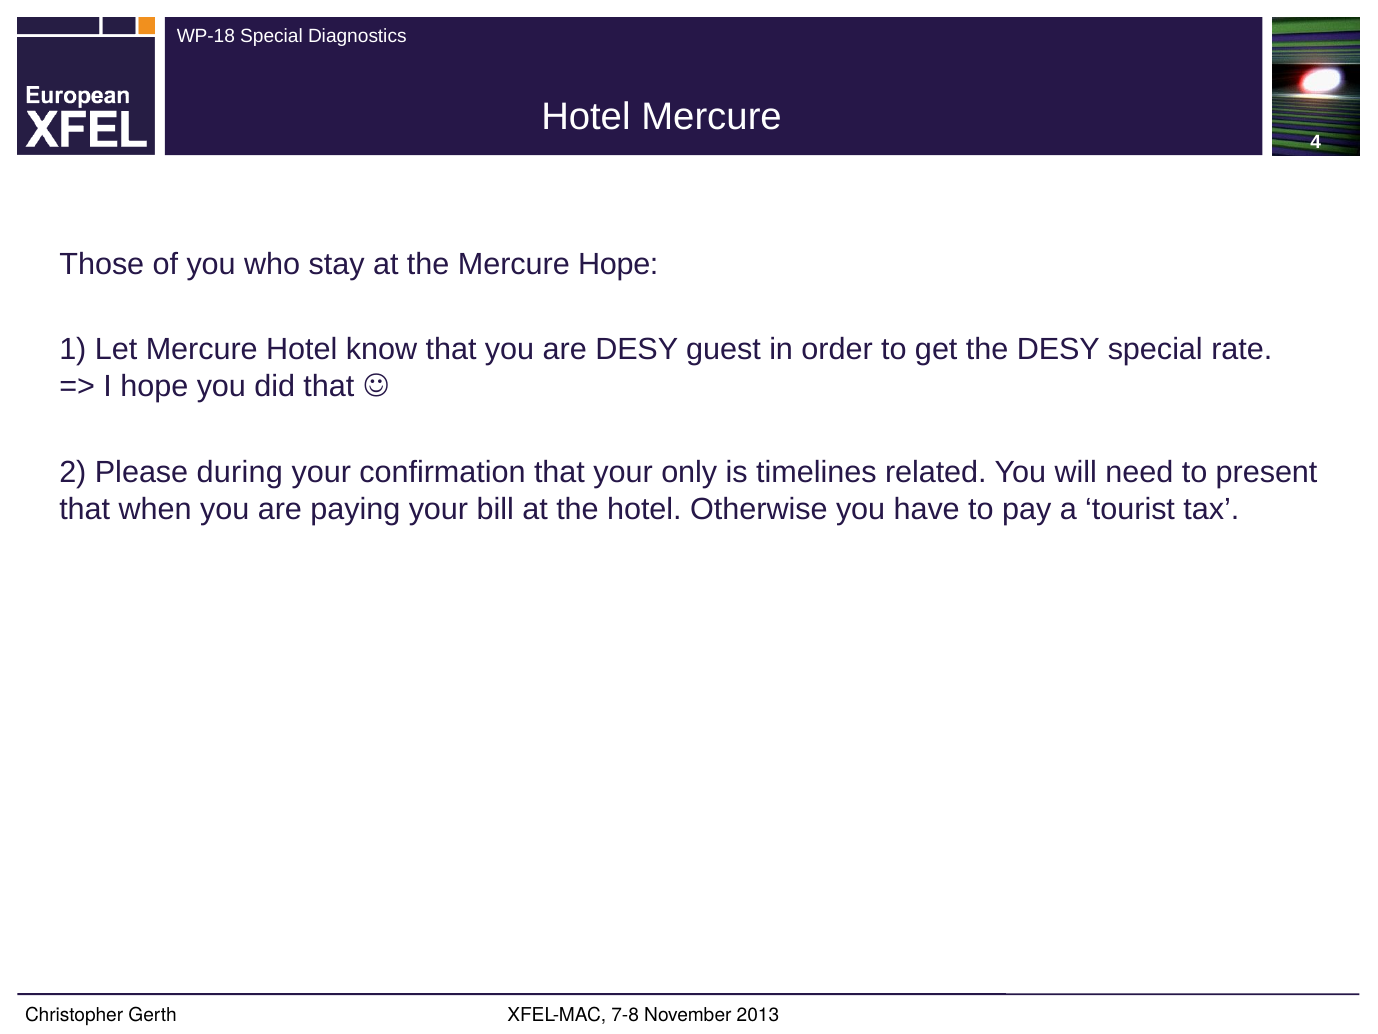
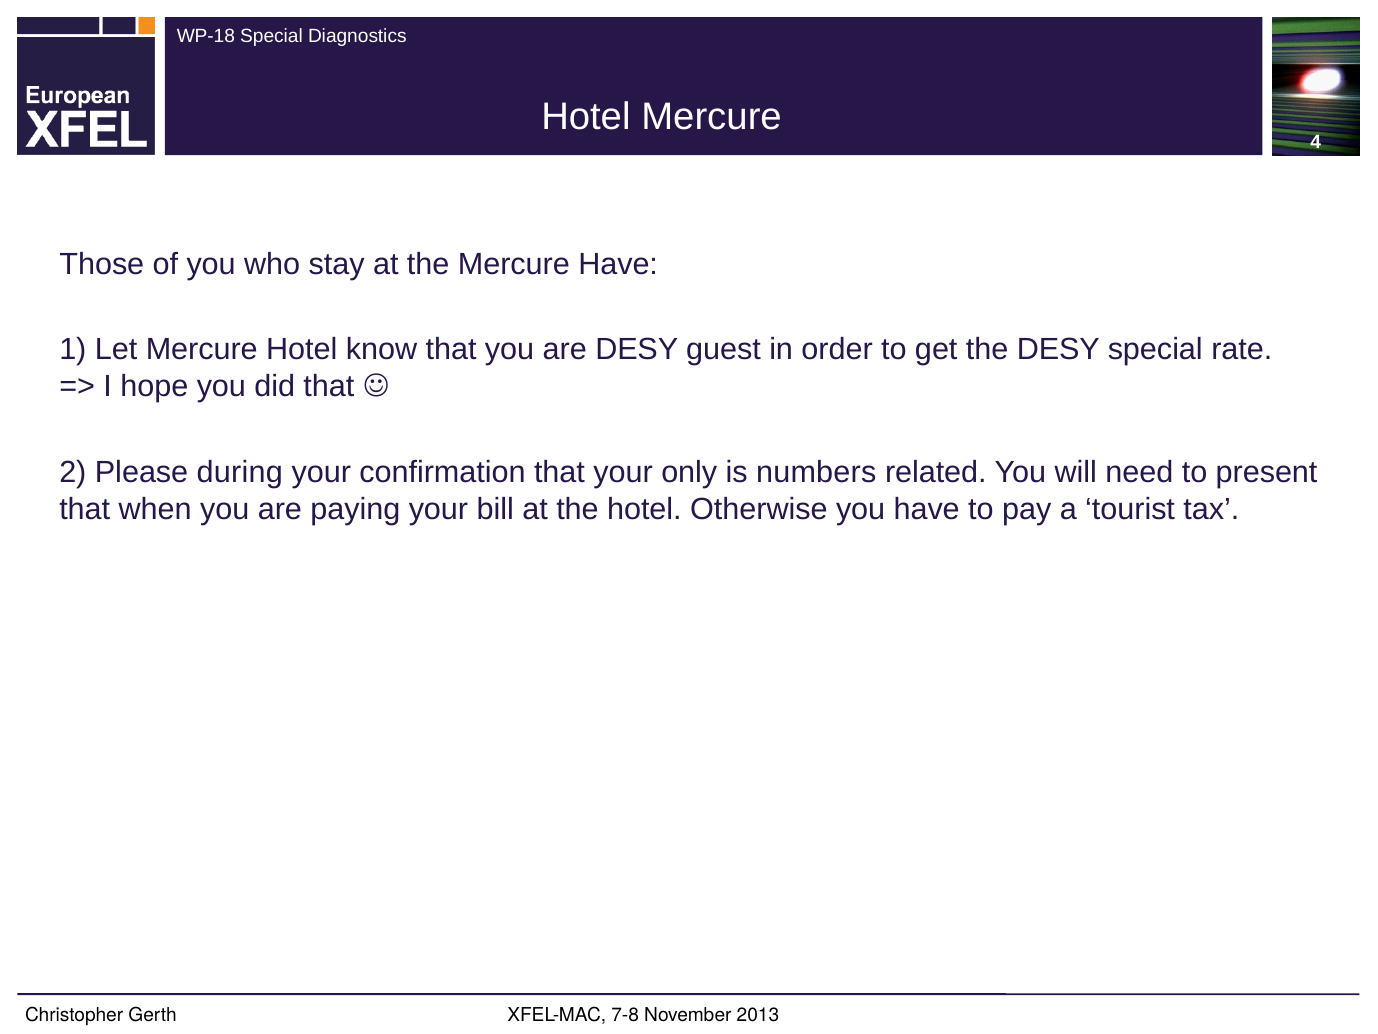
Mercure Hope: Hope -> Have (618, 264)
timelines: timelines -> numbers (816, 472)
